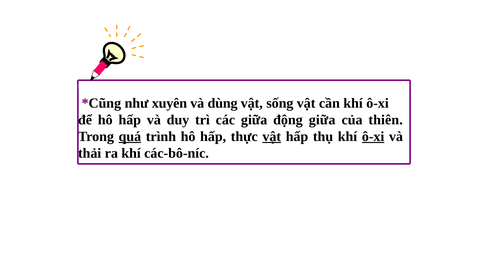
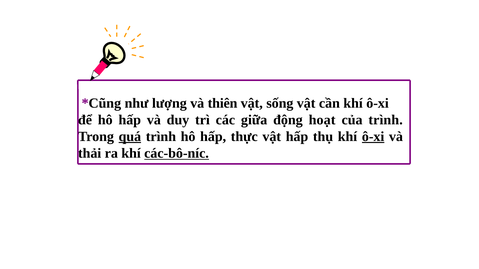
xuyên: xuyên -> lượng (169, 103)
dùng: dùng -> thiên (223, 103)
động giữa: giữa -> hoạt (322, 120)
của thiên: thiên -> trình (386, 120)
vật underline: present -> none (272, 137)
các-bô-níc underline: none -> present (177, 154)
